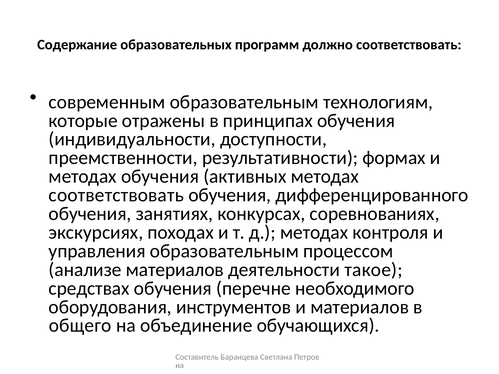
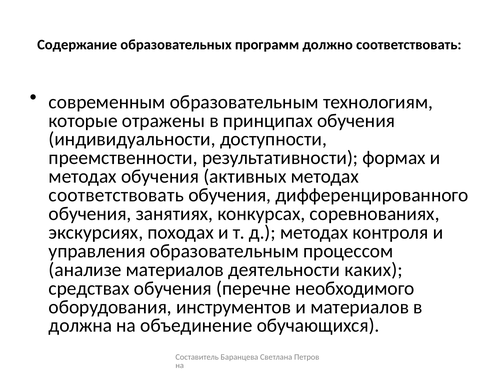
такое: такое -> каких (374, 270)
общего: общего -> должна (80, 326)
